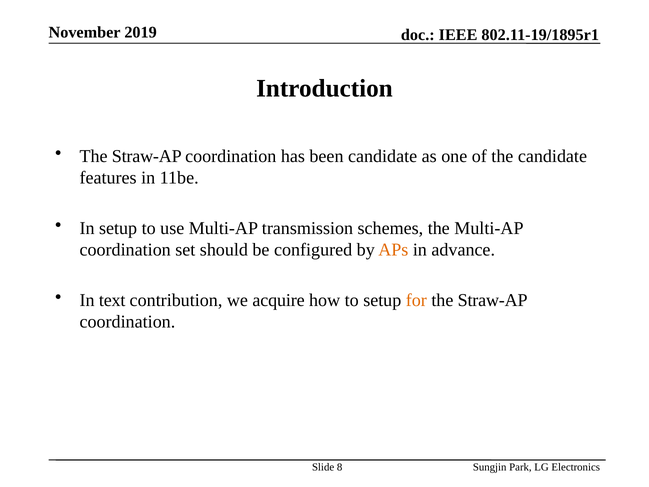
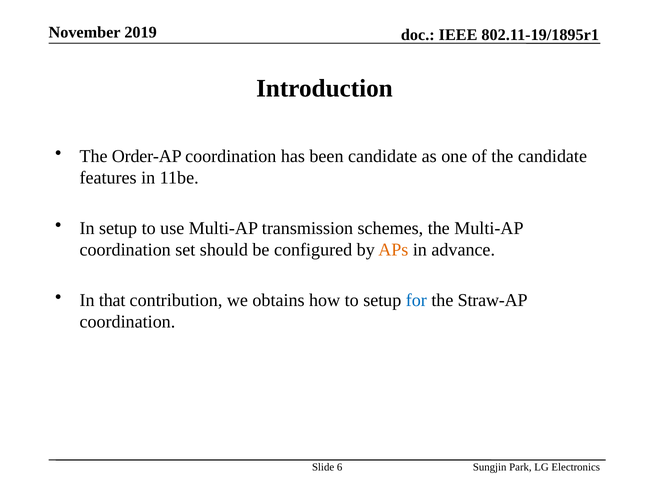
Straw-AP: Straw-AP -> Order-AP (147, 156)
text: text -> that (112, 300)
acquire: acquire -> obtains (279, 300)
for colour: orange -> blue (416, 300)
8: 8 -> 6 (340, 467)
